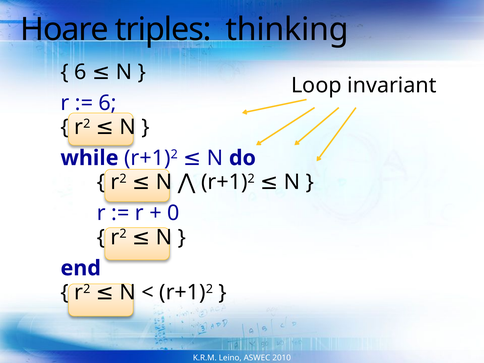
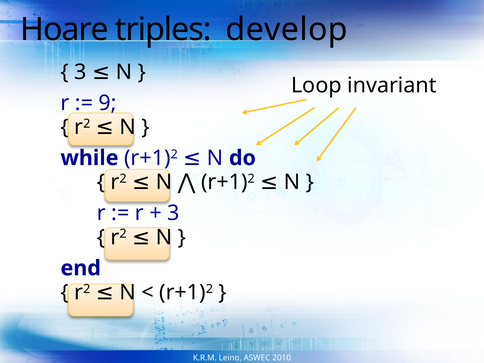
thinking: thinking -> develop (287, 29)
6: 6 -> 3 (80, 72)
6: 6 -> 9 (108, 103)
0: 0 -> 3 (173, 213)
